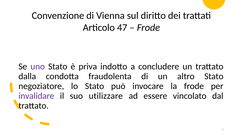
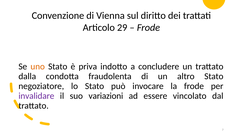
47: 47 -> 29 (122, 28)
uno colour: purple -> orange (38, 67)
utilizzare: utilizzare -> variazioni (106, 96)
